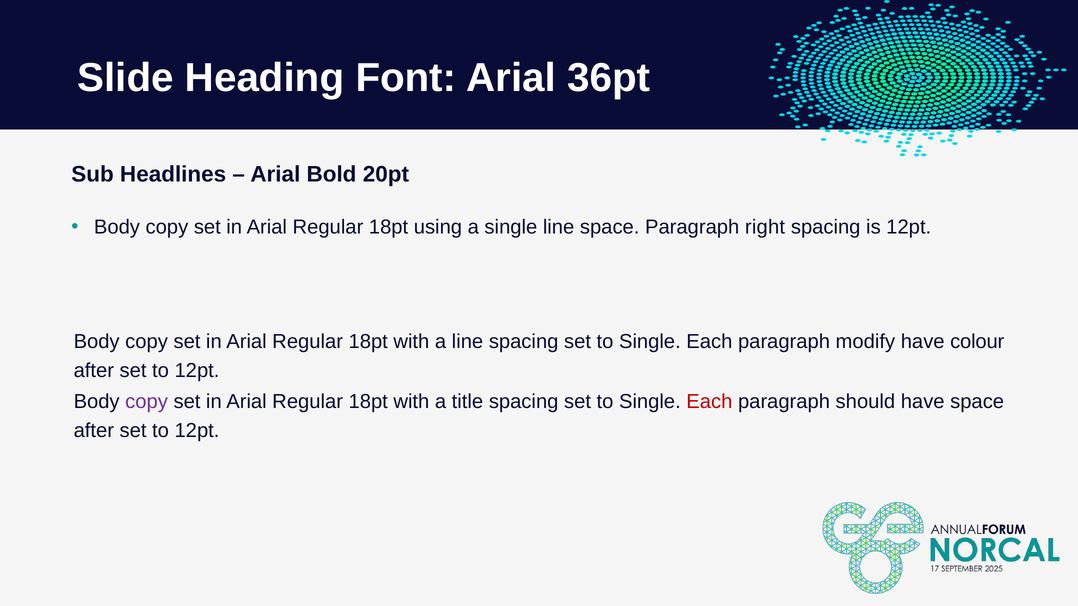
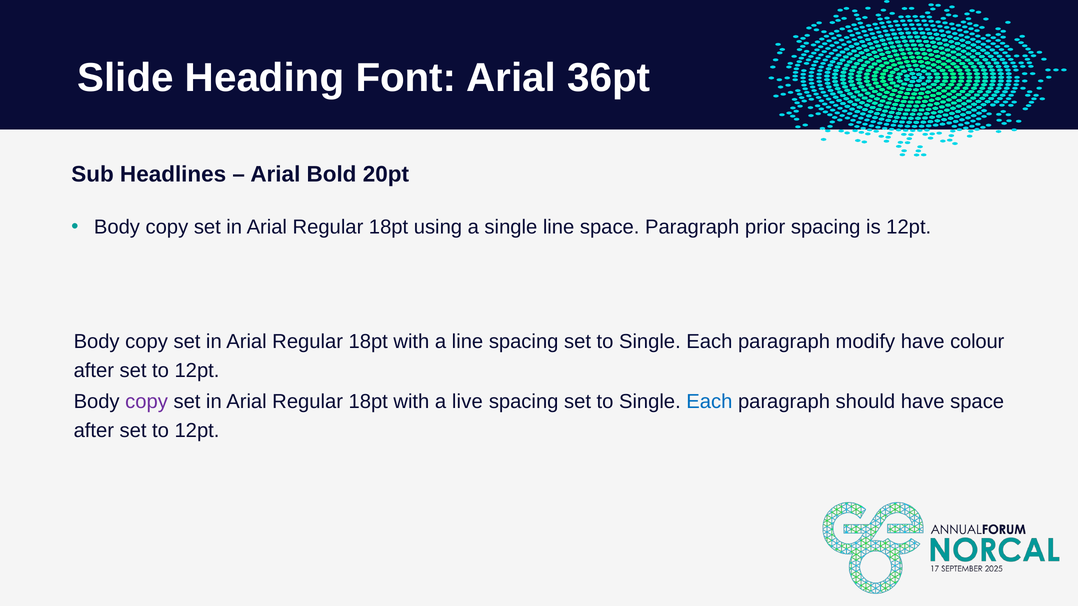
right: right -> prior (765, 227)
title: title -> live (467, 402)
Each colour: red -> blue (709, 402)
